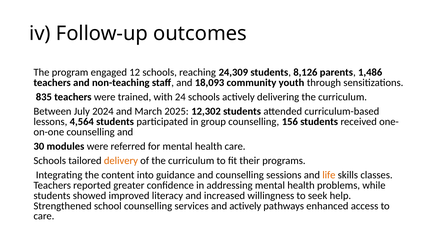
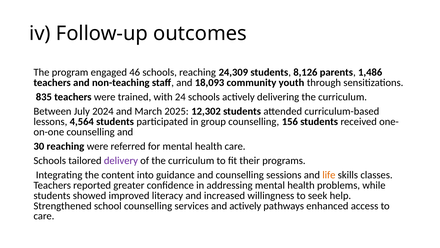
12: 12 -> 46 (135, 72)
30 modules: modules -> reaching (65, 146)
delivery colour: orange -> purple (121, 160)
